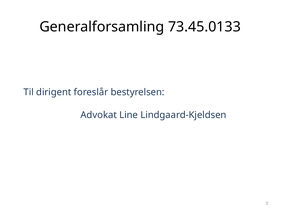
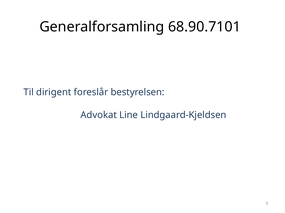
73.45.0133: 73.45.0133 -> 68.90.7101 (204, 27)
